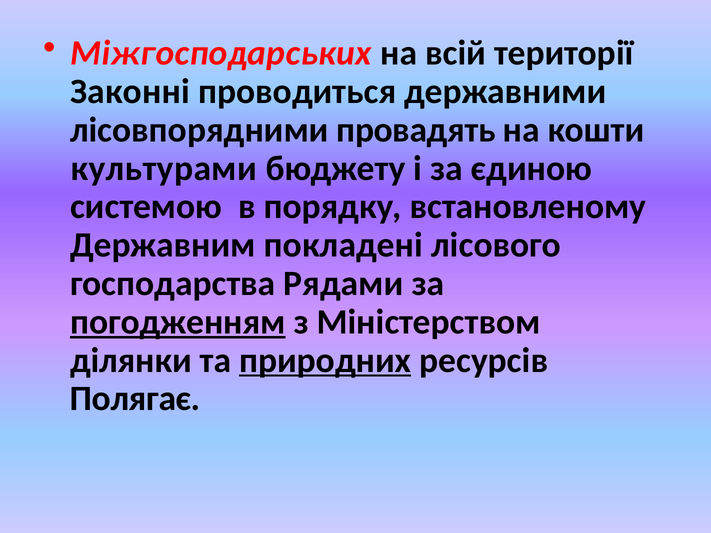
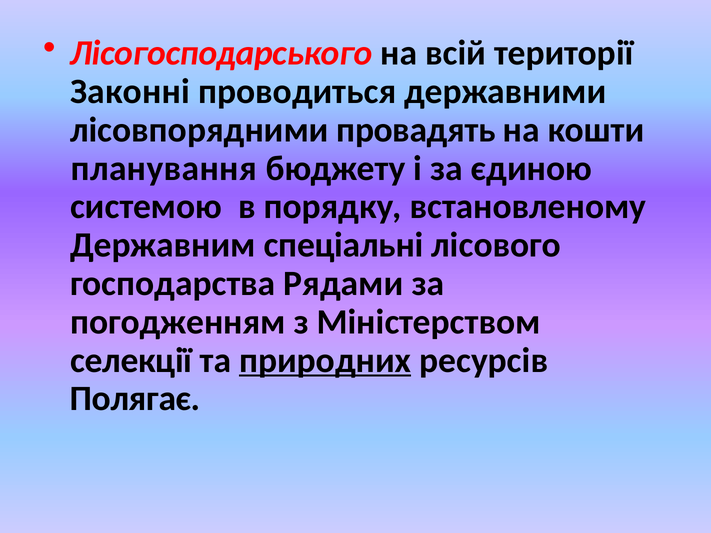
Міжгосподарських: Міжгосподарських -> Лісогосподарського (221, 53)
культурами: культурами -> планування (164, 168)
покладені: покладені -> спеціальні (344, 245)
погодженням underline: present -> none (178, 322)
ділянки: ділянки -> селекції (131, 360)
